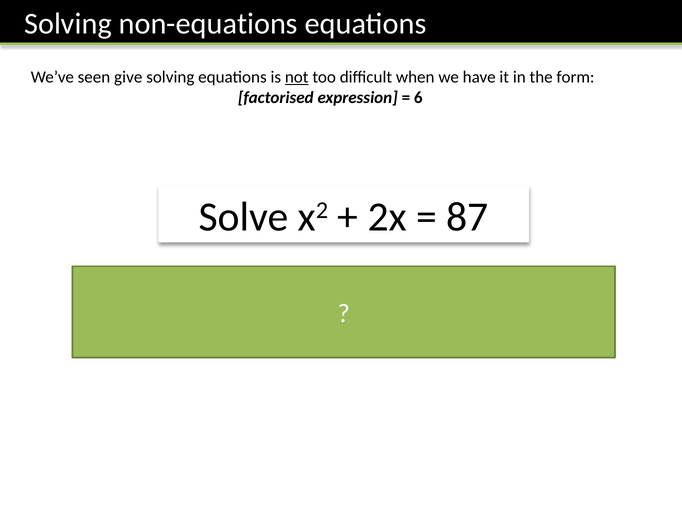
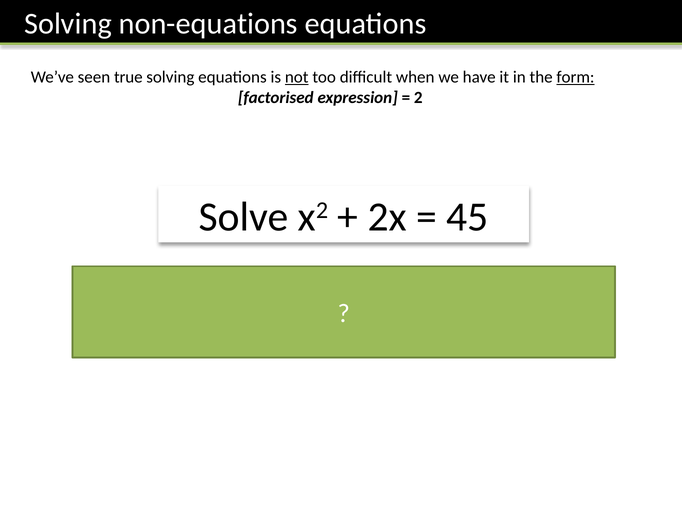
give: give -> true (128, 77)
form underline: none -> present (575, 77)
6: 6 -> 2 (418, 98)
87: 87 -> 45 (467, 217)
